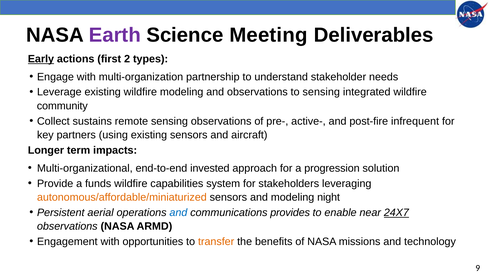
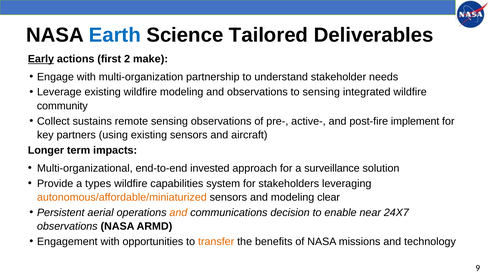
Earth colour: purple -> blue (115, 35)
Meeting: Meeting -> Tailored (269, 35)
types: types -> make (150, 59)
infrequent: infrequent -> implement (415, 121)
progression: progression -> surveillance (332, 168)
funds: funds -> types (98, 184)
night: night -> clear (329, 197)
and colour: blue -> orange (178, 213)
provides: provides -> decision (290, 213)
24X7 underline: present -> none (396, 213)
